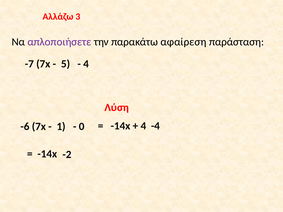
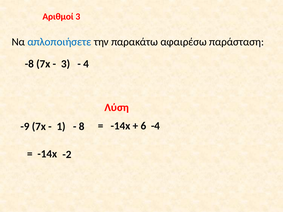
Αλλάζω: Αλλάζω -> Αριθμοί (58, 17)
απλοποιήσετε colour: purple -> blue (59, 42)
αφαίρεση: αφαίρεση -> αφαιρέσω (184, 42)
-7: -7 -> -8 (29, 64)
5: 5 -> 3 (66, 64)
4: 4 -> 6 (143, 126)
-6: -6 -> -9 (25, 127)
0: 0 -> 8 (82, 127)
